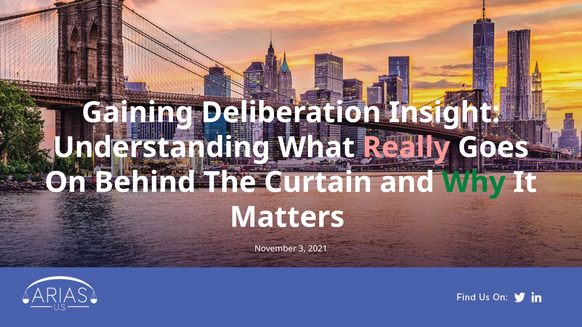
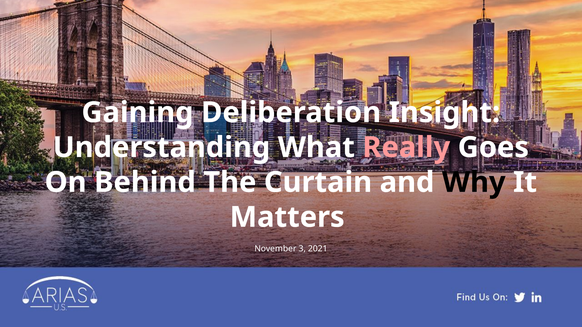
Why colour: green -> black (474, 183)
